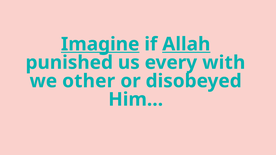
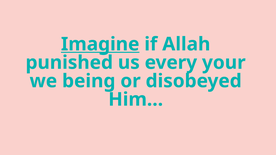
Allah underline: present -> none (186, 44)
with: with -> your (224, 63)
other: other -> being (89, 81)
